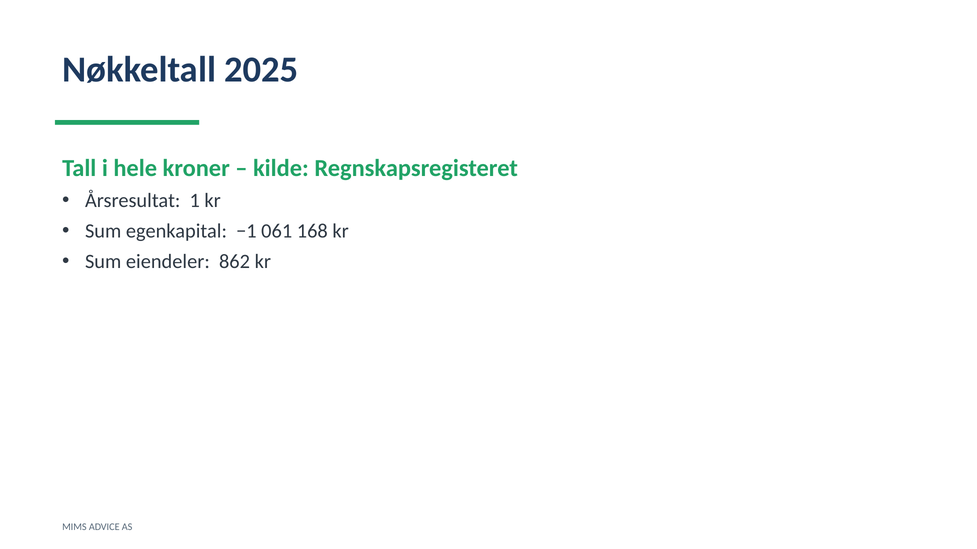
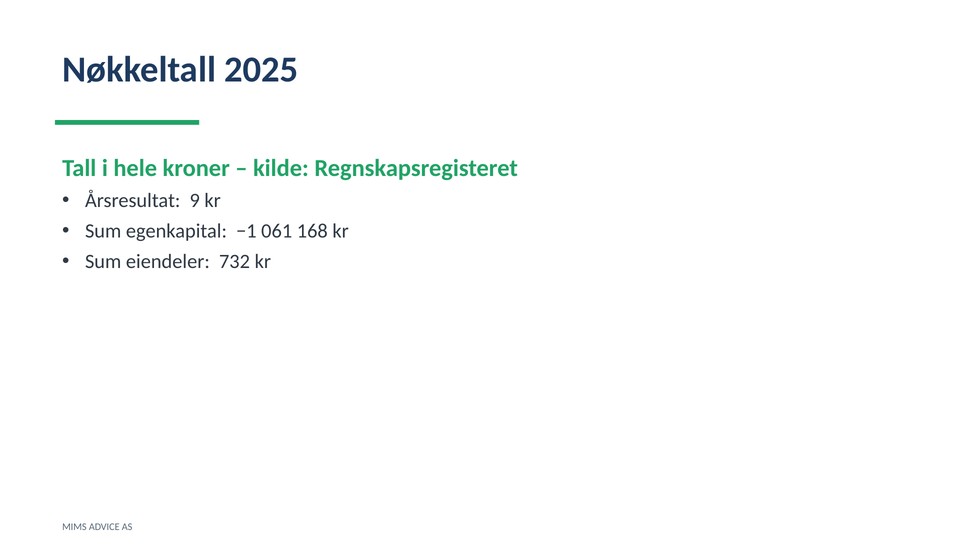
1: 1 -> 9 (195, 201)
862: 862 -> 732 (235, 262)
